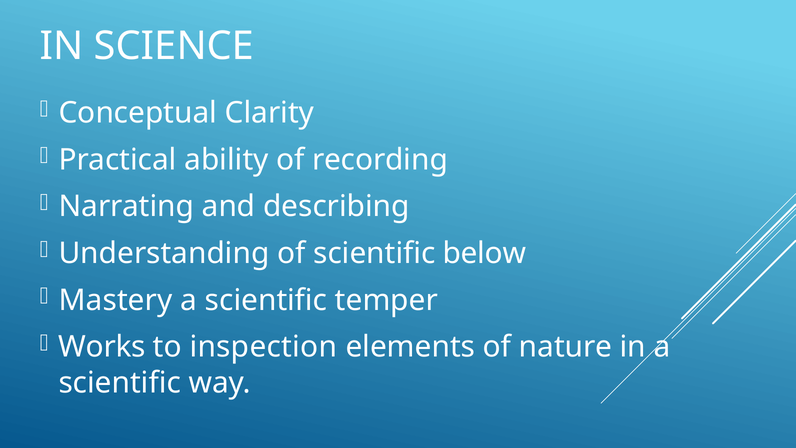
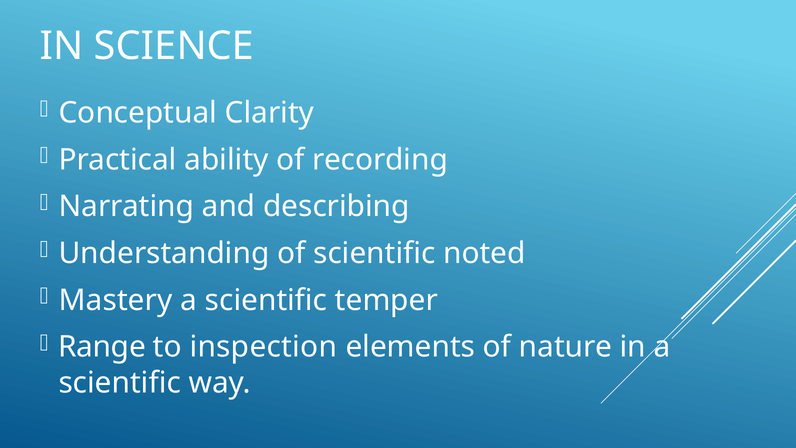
below: below -> noted (484, 253)
Works: Works -> Range (102, 347)
